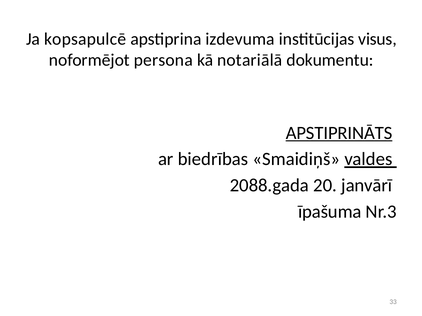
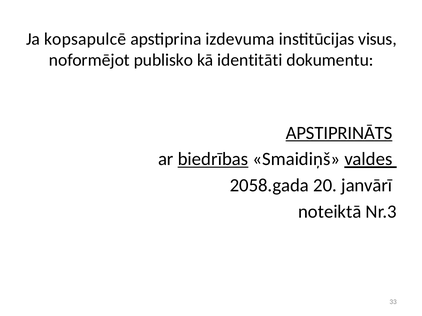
persona: persona -> publisko (163, 60)
notariālā: notariālā -> identitāti (250, 60)
biedrības underline: none -> present (213, 159)
2088.gada: 2088.gada -> 2058.gada (269, 186)
īpašuma: īpašuma -> noteiktā (330, 212)
